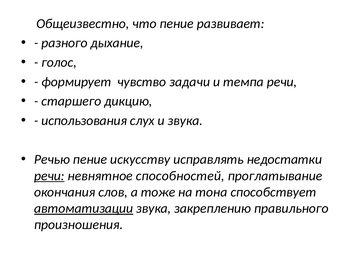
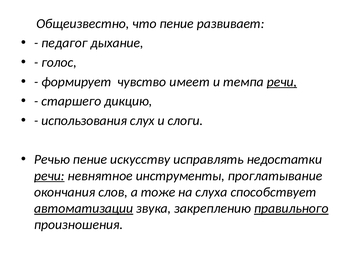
разного: разного -> педагог (64, 43)
задачи: задачи -> имеет (190, 82)
речи underline: none -> present (282, 82)
и звука: звука -> слоги (185, 121)
способностей: способностей -> инструменты (180, 176)
тона: тона -> слуха (211, 192)
правильного underline: none -> present (291, 209)
